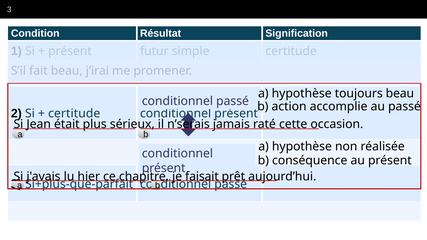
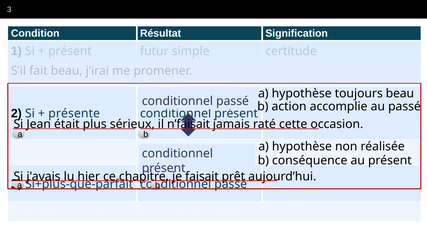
certitude: certitude -> présente (74, 114)
n’serais: n’serais -> n’faisait (189, 124)
